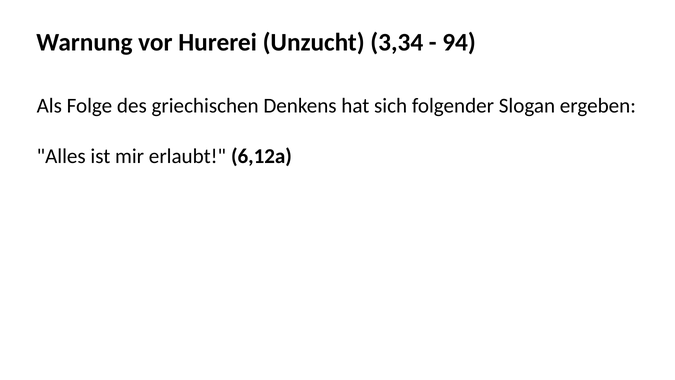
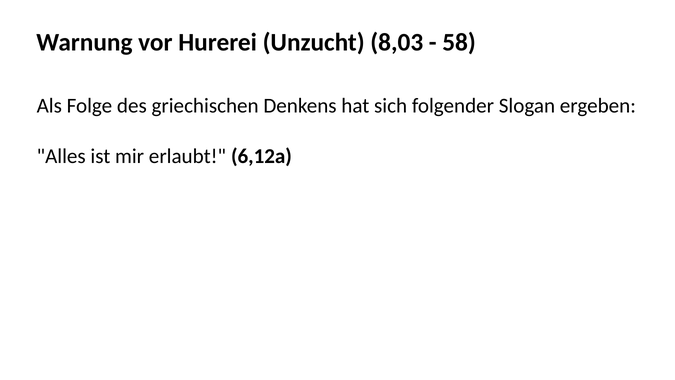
3,34: 3,34 -> 8,03 (397, 42)
94: 94 -> 58 (459, 42)
